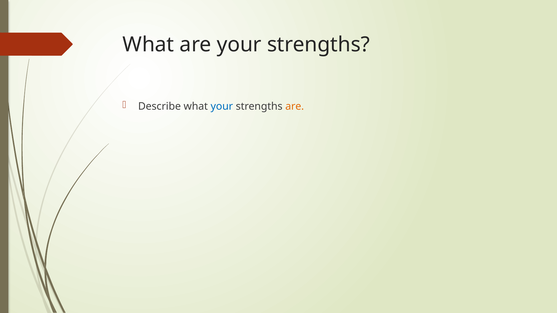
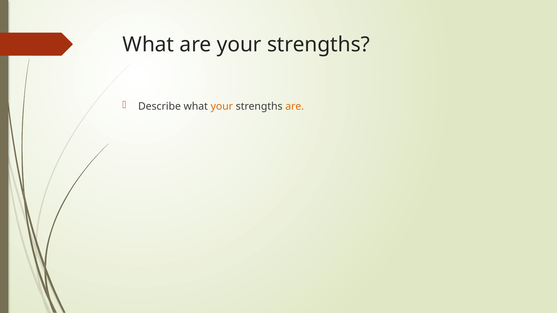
your colour: blue -> orange (222, 107)
